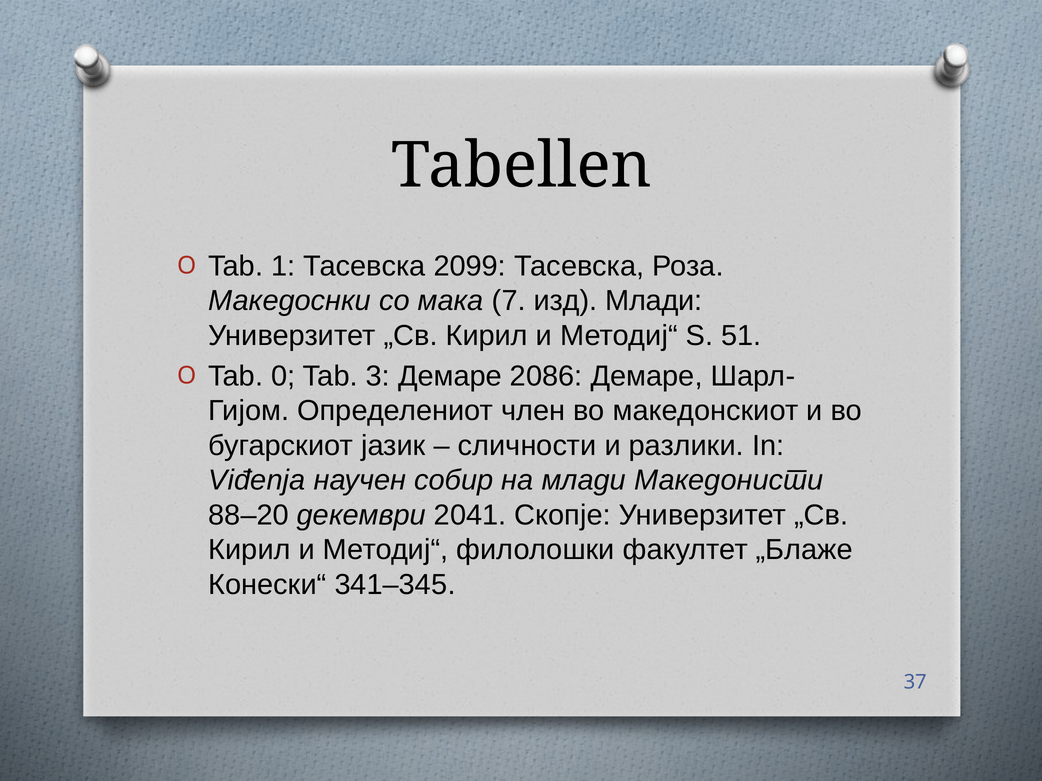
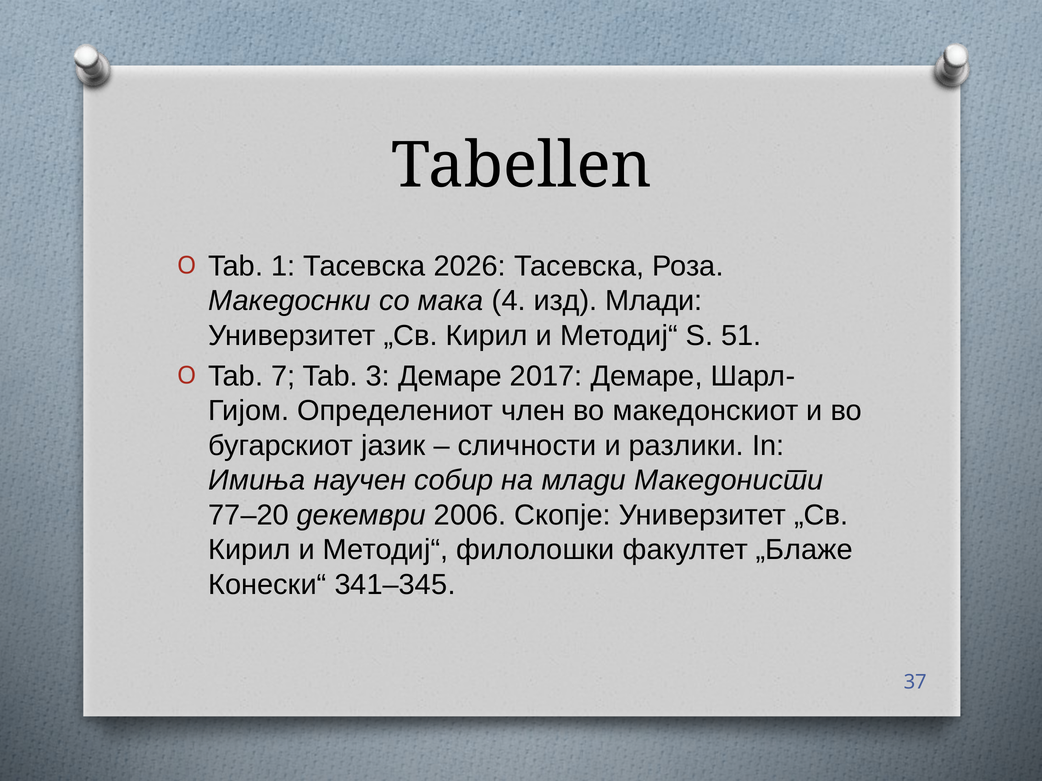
2099: 2099 -> 2026 (470, 266)
7: 7 -> 4 (509, 301)
0: 0 -> 7 (283, 376)
2086: 2086 -> 2017 (546, 376)
Viđenja: Viđenja -> Имиња (257, 481)
88–20: 88–20 -> 77–20 (249, 515)
2041: 2041 -> 2006 (470, 515)
